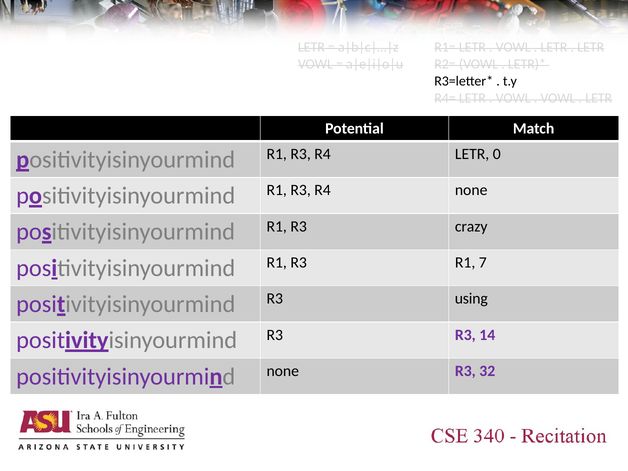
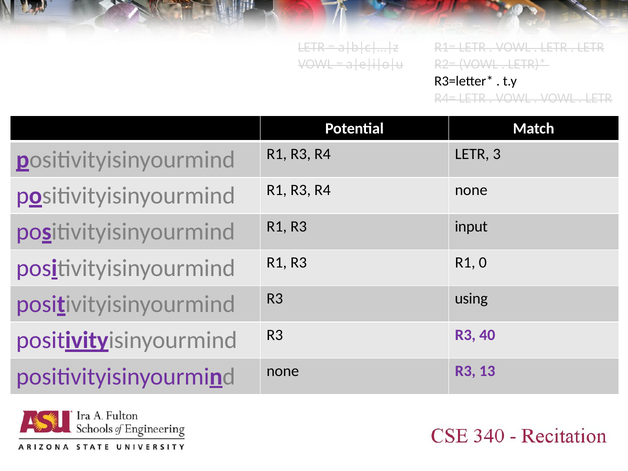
0: 0 -> 3 (497, 154)
crazy: crazy -> input (471, 226)
7: 7 -> 0 (483, 263)
14: 14 -> 40 (487, 335)
32: 32 -> 13 (487, 371)
